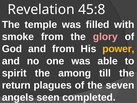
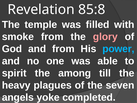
45:8: 45:8 -> 85:8 (92, 10)
power colour: yellow -> light blue (118, 49)
return: return -> heavy (16, 85)
seen: seen -> yoke (48, 97)
